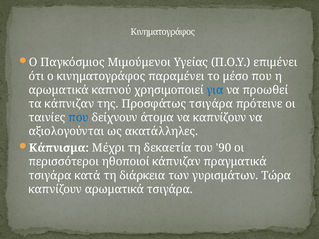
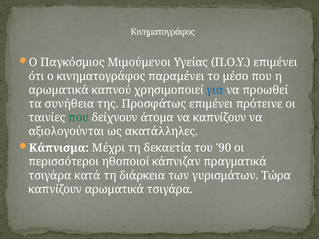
τα κάπνιζαν: κάπνιζαν -> συνήθεια (69, 104)
Προσφάτως τσιγάρα: τσιγάρα -> επιμένει (211, 104)
που colour: blue -> green (79, 118)
